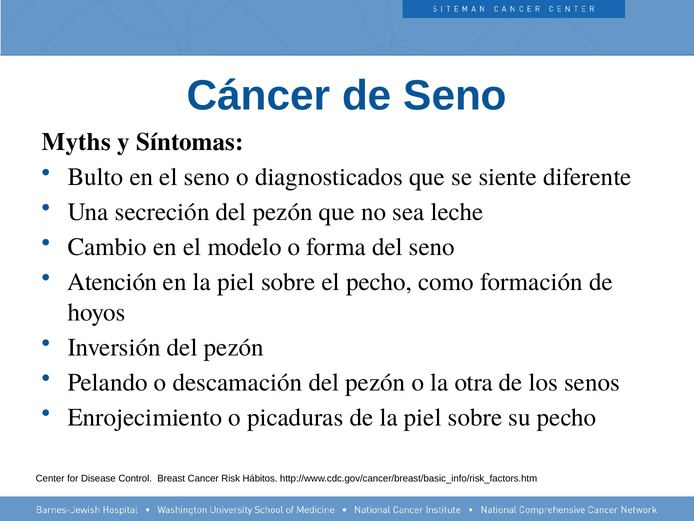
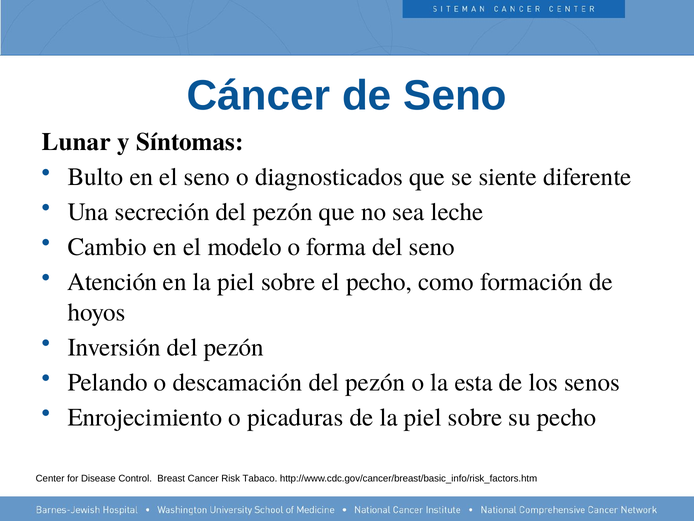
Myths: Myths -> Lunar (76, 142)
otra: otra -> esta (474, 382)
Hábitos: Hábitos -> Tabaco (260, 478)
